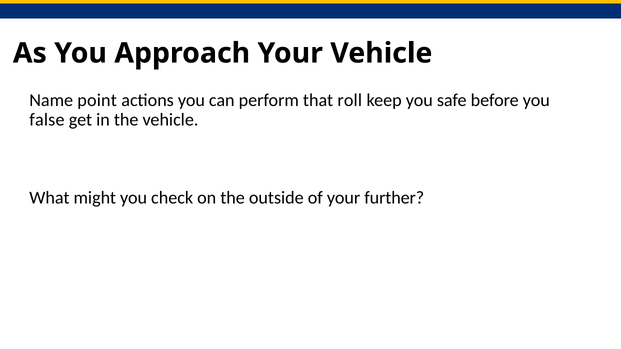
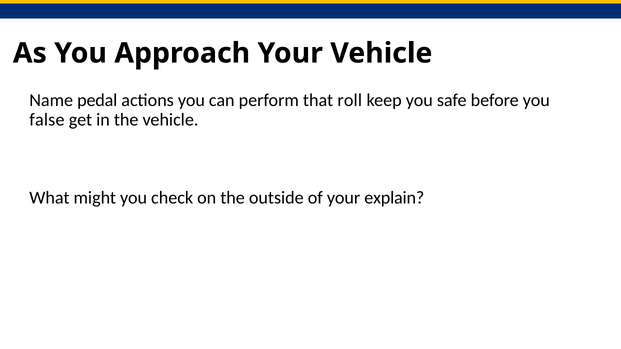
point: point -> pedal (97, 100)
further: further -> explain (394, 198)
